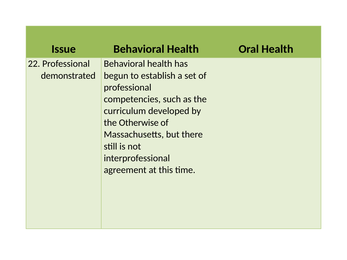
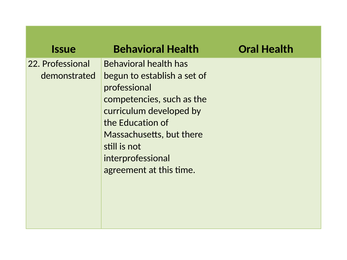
Otherwise: Otherwise -> Education (139, 123)
